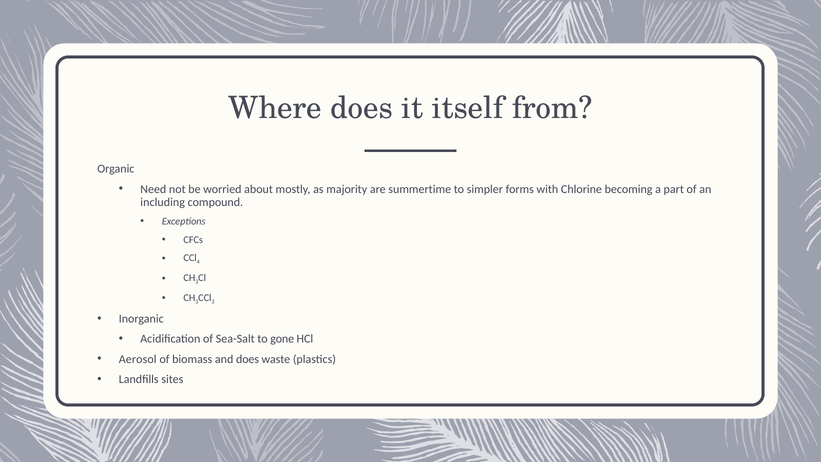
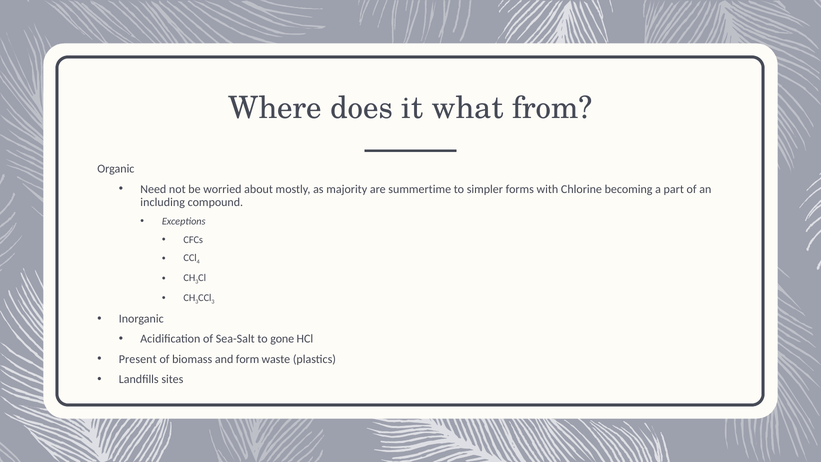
itself: itself -> what (468, 108)
Aerosol: Aerosol -> Present (138, 359)
and does: does -> form (248, 359)
